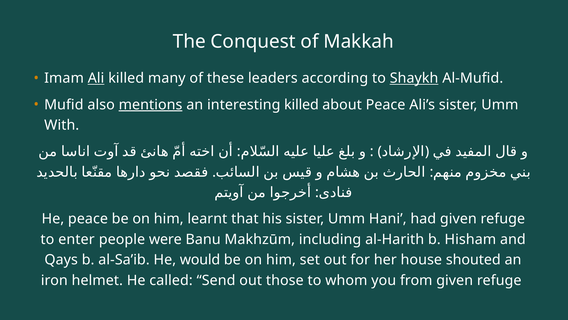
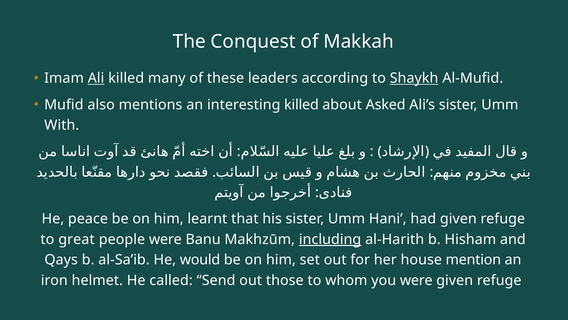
mentions underline: present -> none (151, 104)
about Peace: Peace -> Asked (386, 104)
enter: enter -> great (76, 239)
including underline: none -> present (330, 239)
shouted: shouted -> mention (473, 259)
you from: from -> were (416, 280)
